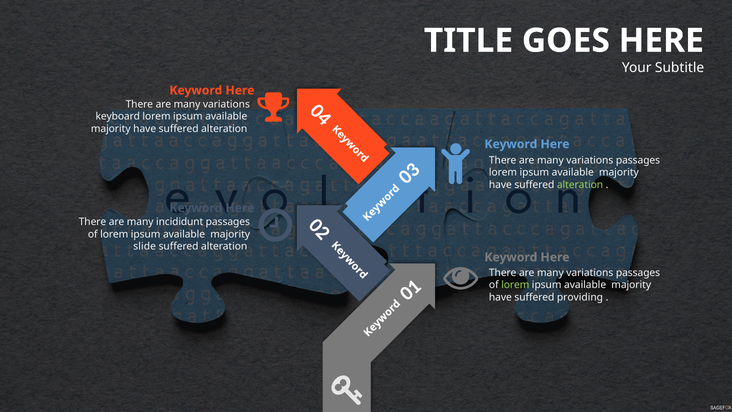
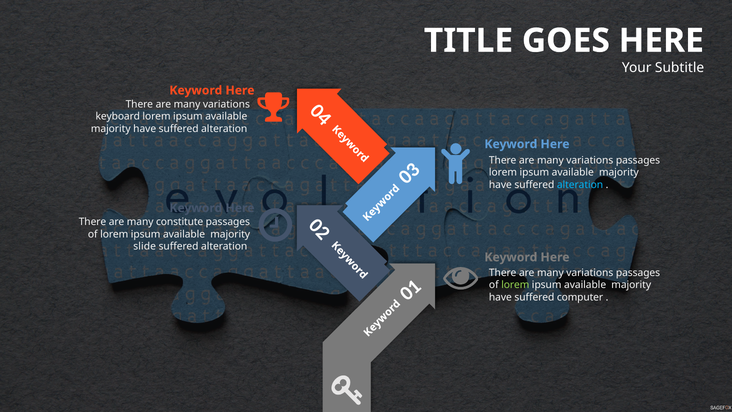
alteration colour: light green -> light blue (580, 185)
incididunt: incididunt -> constitute (180, 222)
providing: providing -> computer (580, 297)
